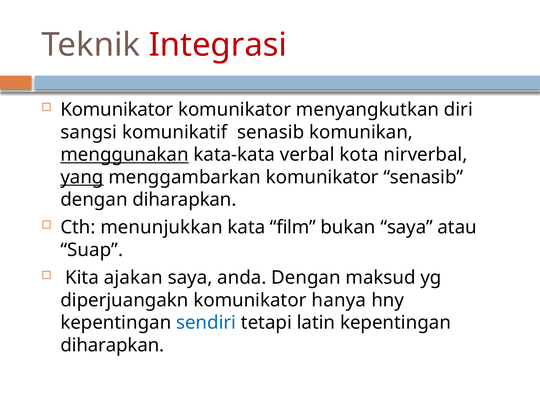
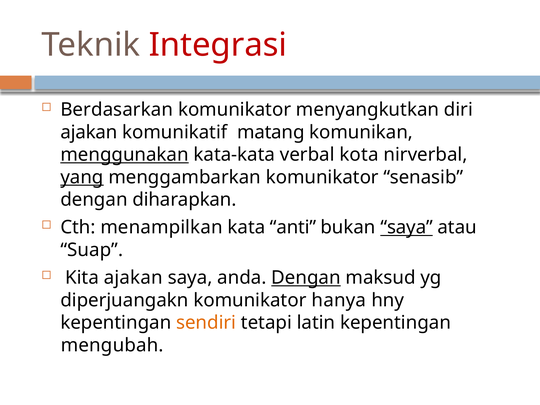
Komunikator: Komunikator -> Berdasarkan (117, 110)
sangsi: sangsi -> ajakan (89, 132)
komunikatif senasib: senasib -> matang (271, 132)
menunjukkan: menunjukkan -> menampilkan (162, 227)
film: film -> anti (293, 227)
saya underline: none -> present (407, 227)
Dengan underline: none -> present (306, 278)
sendiri colour: blue -> orange (206, 323)
diharapkan: diharapkan -> mengubah (112, 345)
